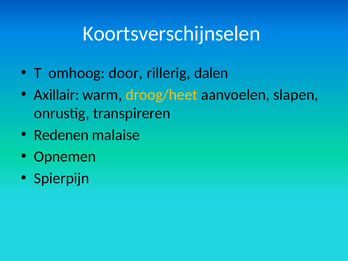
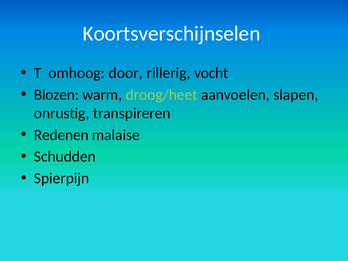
dalen: dalen -> vocht (211, 73)
Axillair: Axillair -> Blozen (56, 95)
droog/heet colour: yellow -> light green (162, 95)
Opnemen: Opnemen -> Schudden (65, 157)
